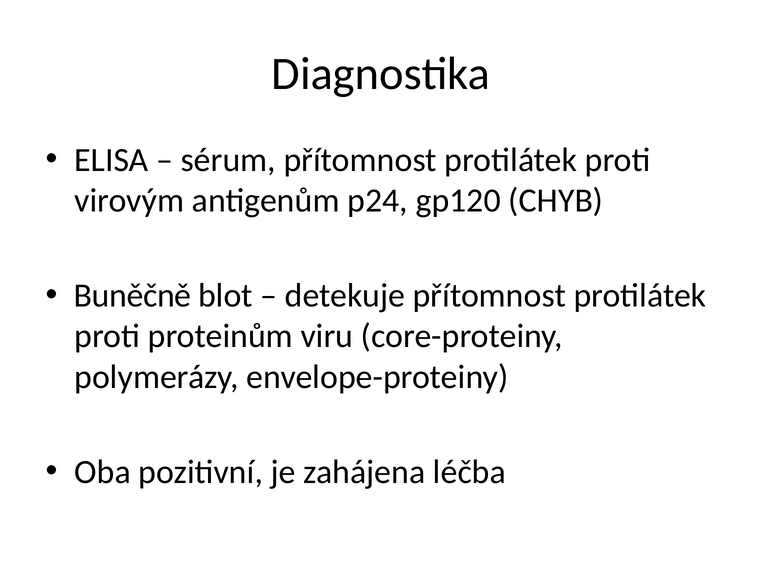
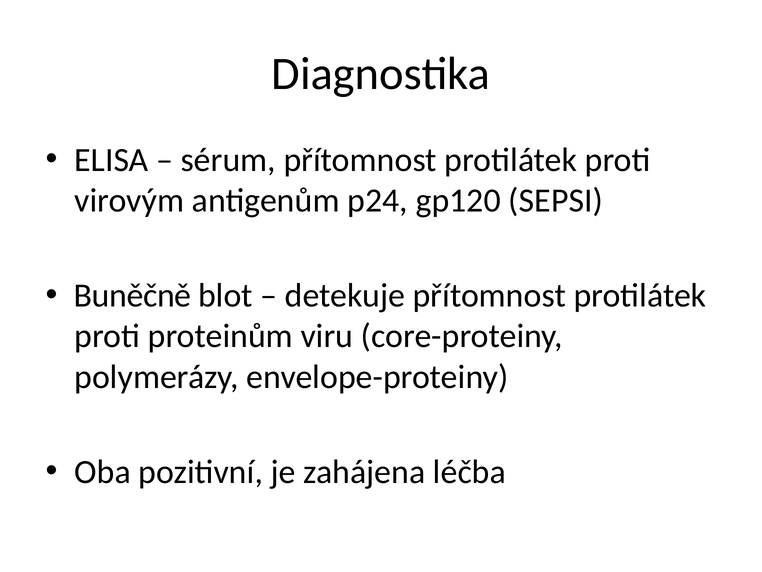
CHYB: CHYB -> SEPSI (556, 201)
